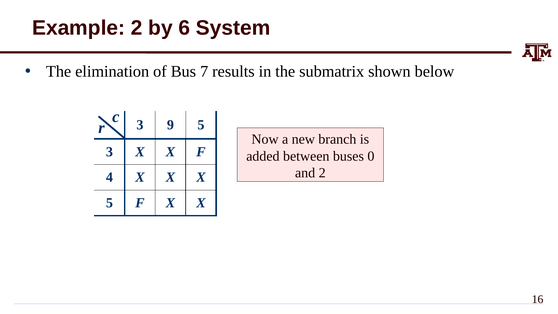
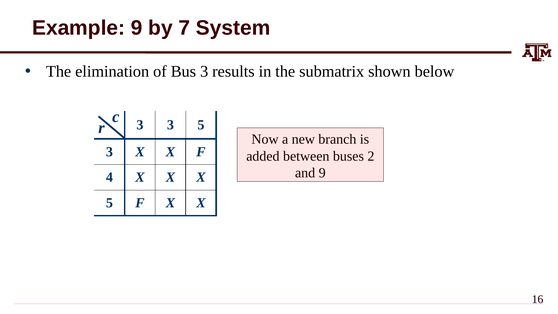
Example 2: 2 -> 9 (137, 28)
6: 6 -> 7 (184, 28)
Bus 7: 7 -> 3 (204, 72)
3 9: 9 -> 3 (170, 125)
0: 0 -> 2 (371, 156)
and 2: 2 -> 9 (322, 173)
